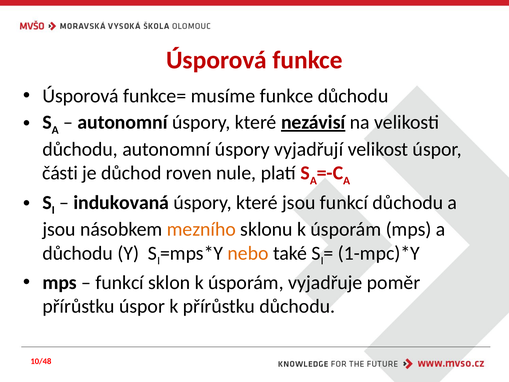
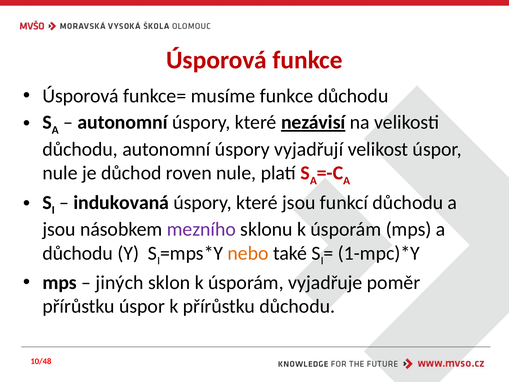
části: části -> nule (60, 173)
mezního colour: orange -> purple (201, 229)
funkcí: funkcí -> jiných (120, 283)
